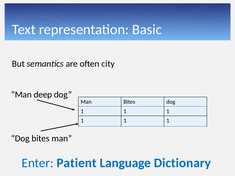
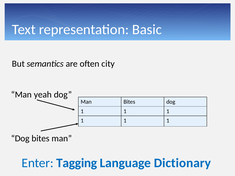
deep: deep -> yeah (43, 95)
Patient: Patient -> Tagging (77, 163)
